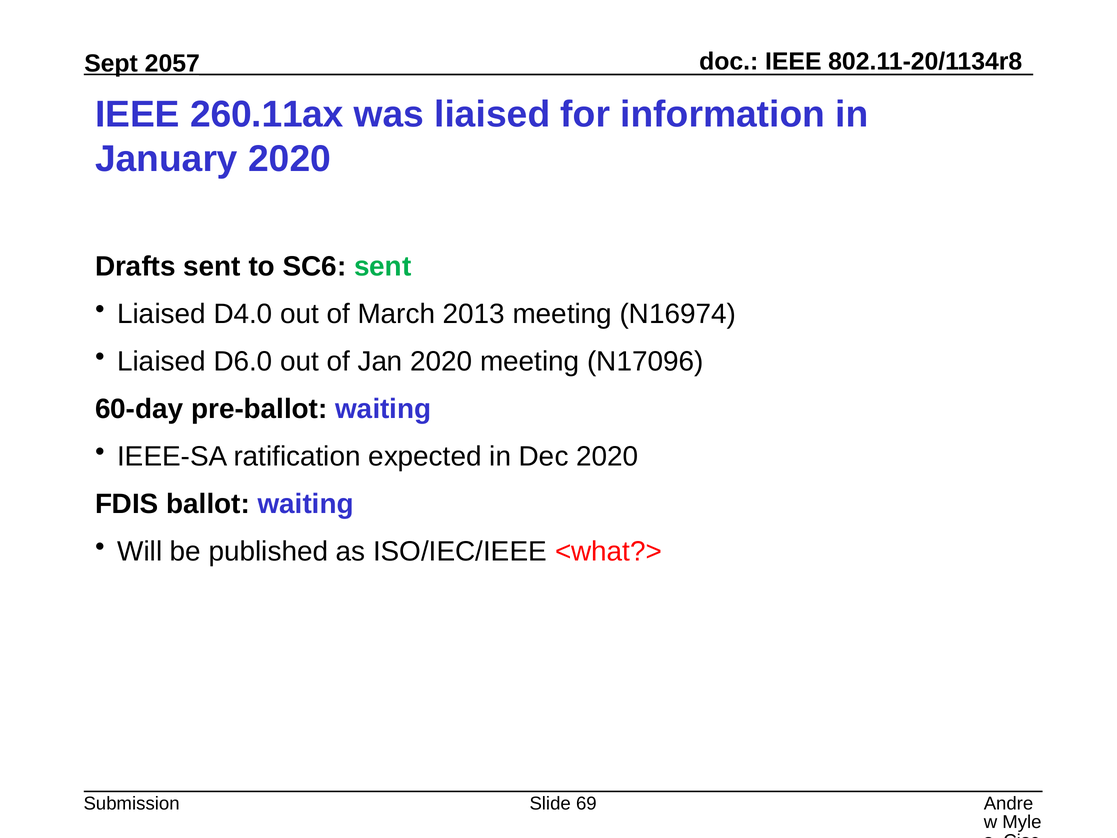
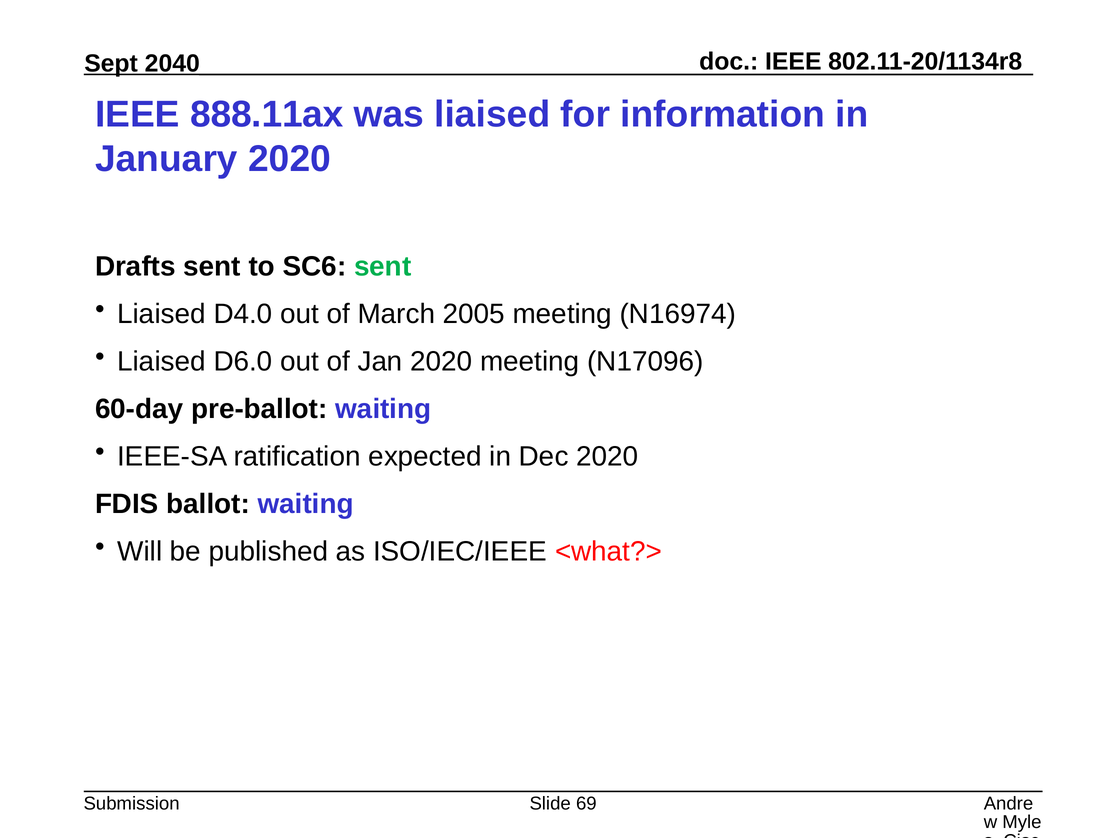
2057: 2057 -> 2040 (172, 63)
260.11ax: 260.11ax -> 888.11ax (267, 114)
2013: 2013 -> 2005 (474, 314)
